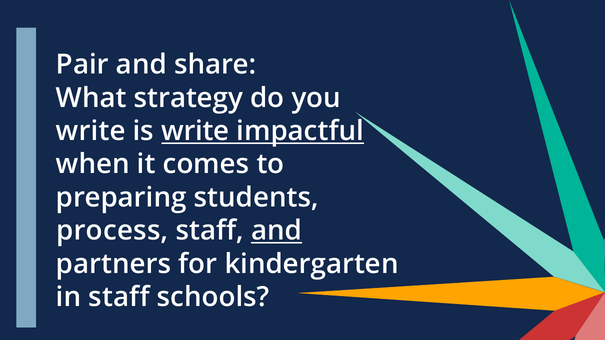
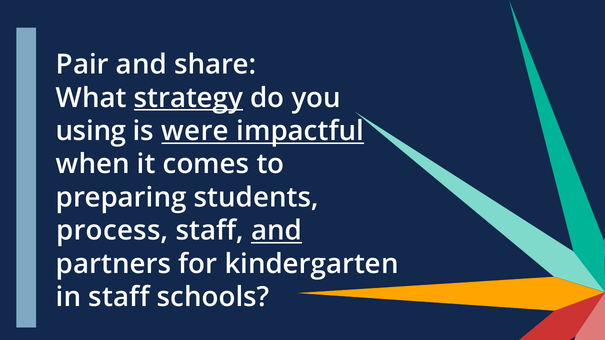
strategy underline: none -> present (188, 98)
write: write -> using (91, 131)
is write: write -> were (195, 131)
